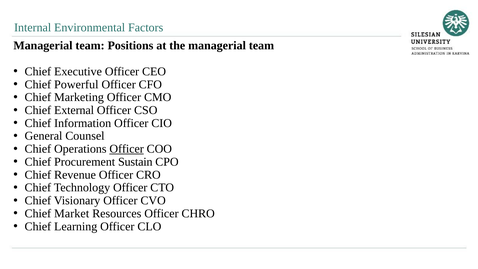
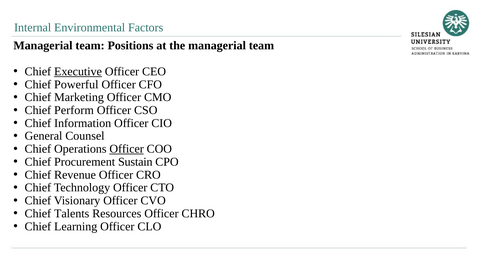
Executive underline: none -> present (78, 71)
External: External -> Perform (74, 110)
Market: Market -> Talents (72, 213)
